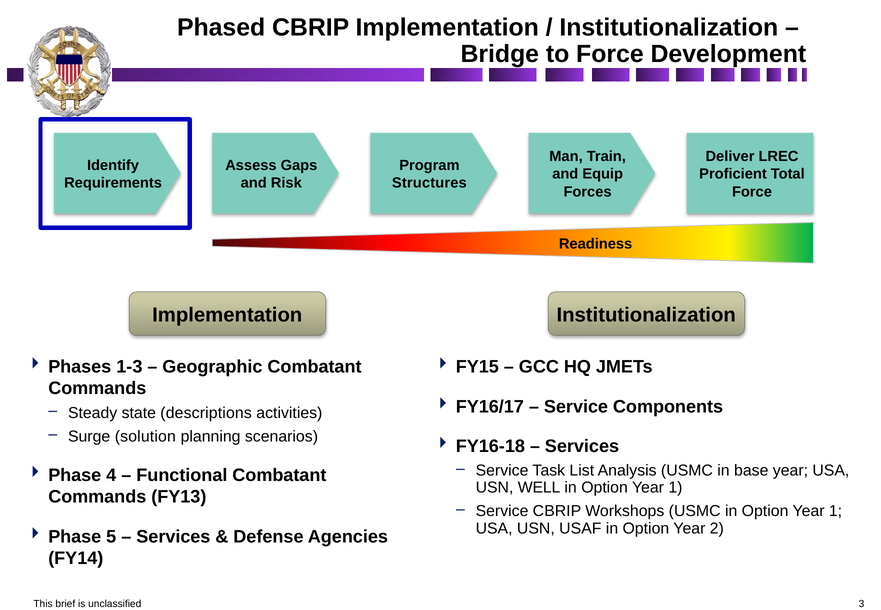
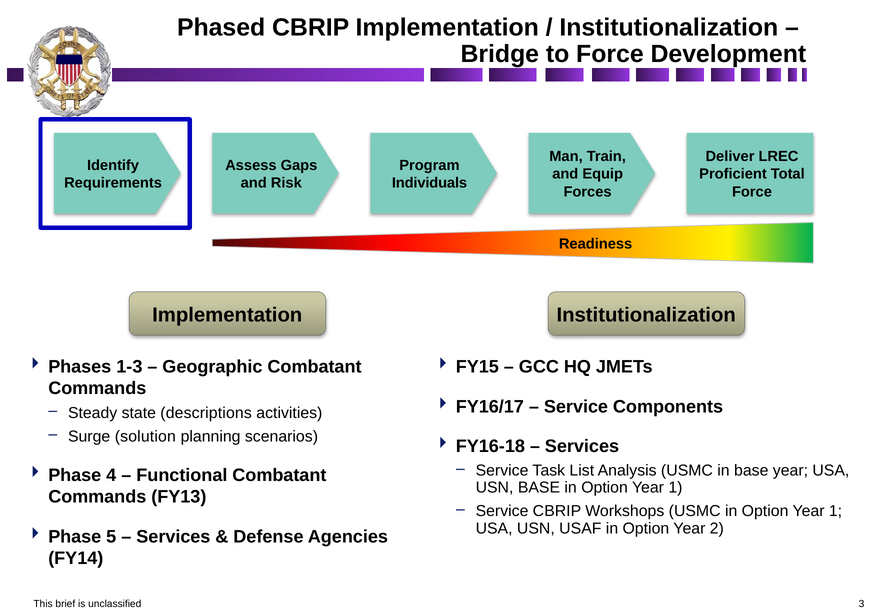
Structures: Structures -> Individuals (430, 183)
USN WELL: WELL -> BASE (539, 488)
